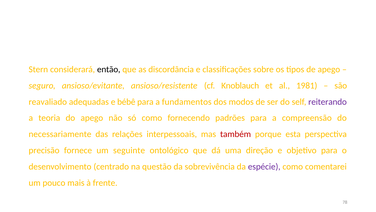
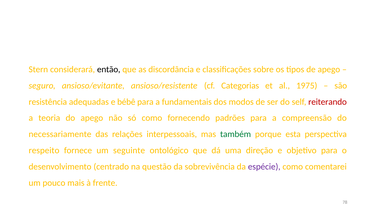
Knoblauch: Knoblauch -> Categorias (240, 85)
1981: 1981 -> 1975 (307, 85)
reavaliado: reavaliado -> resistência (48, 102)
fundamentos: fundamentos -> fundamentais (187, 102)
reiterando colour: purple -> red (328, 102)
também colour: red -> green (236, 134)
precisão: precisão -> respeito (44, 150)
